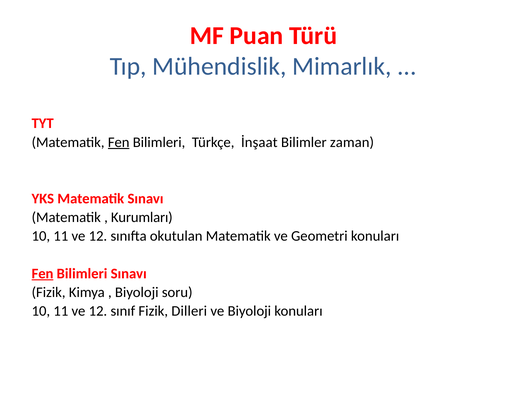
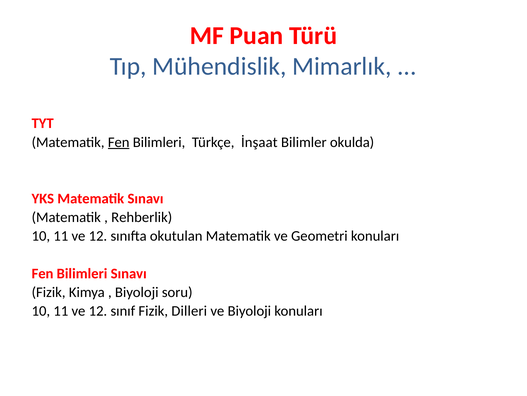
zaman: zaman -> okulda (352, 142)
Kurumları: Kurumları -> Rehberlik (142, 217)
Fen underline: present -> none (43, 273)
